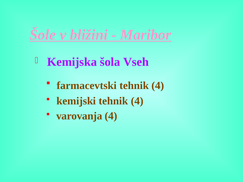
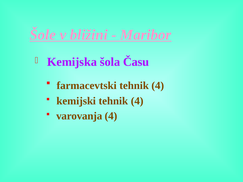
Vseh: Vseh -> Času (136, 62)
